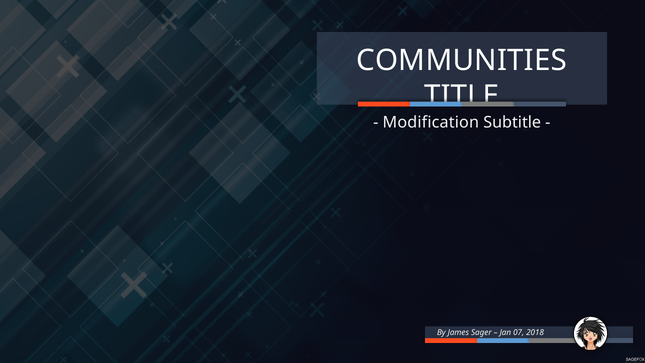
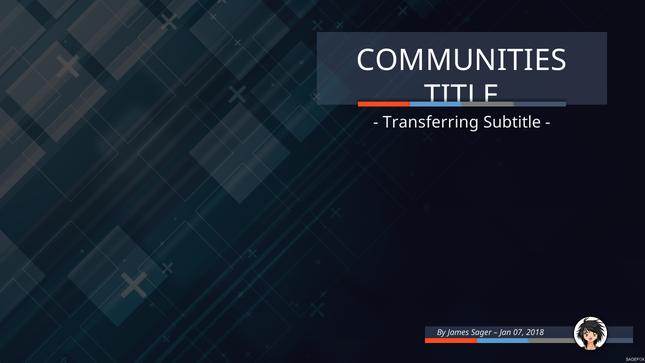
Modification: Modification -> Transferring (431, 123)
